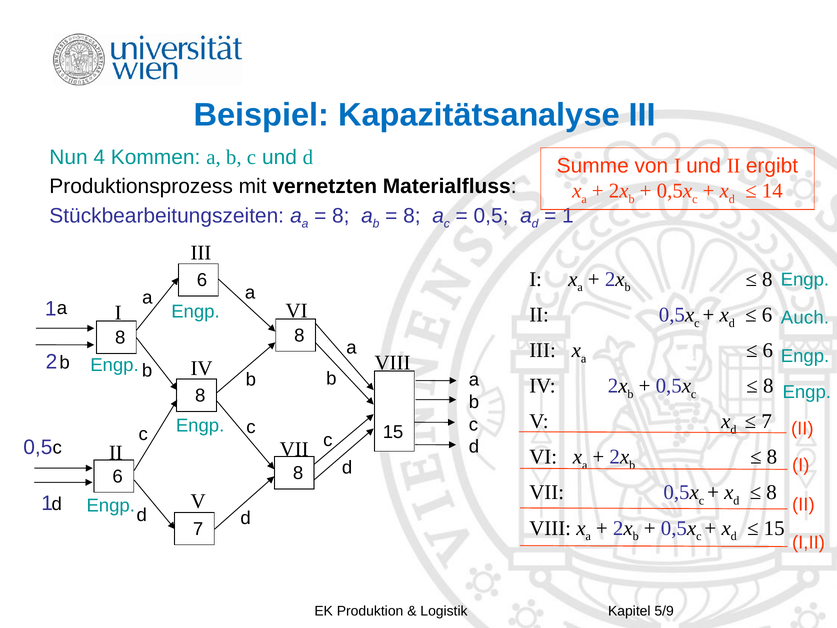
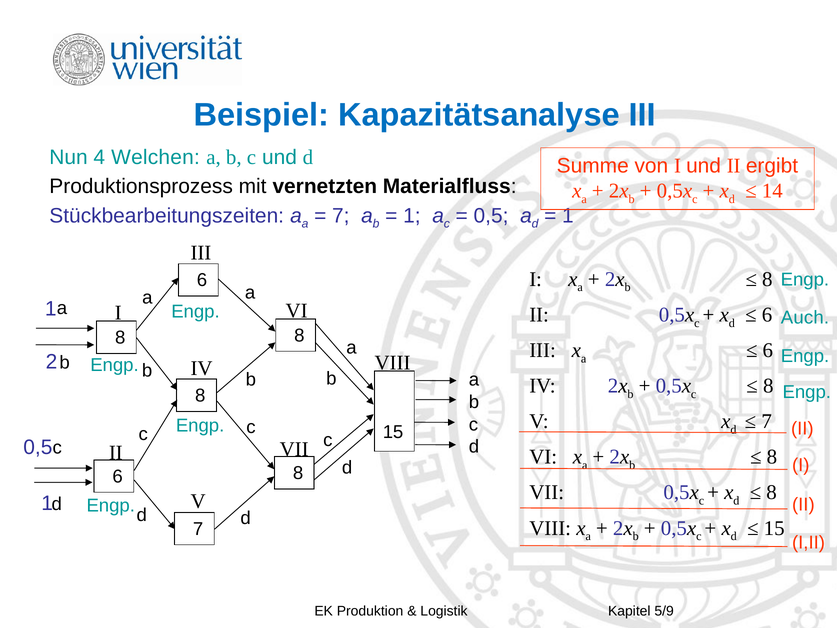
Kommen: Kommen -> Welchen (156, 157)
8: 8 -> 7 (341, 216)
8: 8 -> 1 (412, 216)
